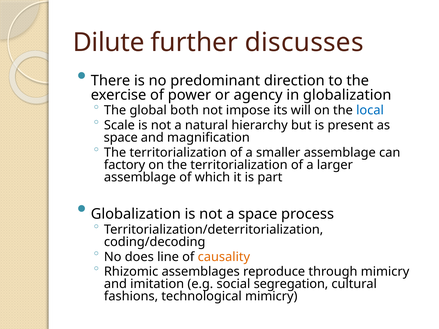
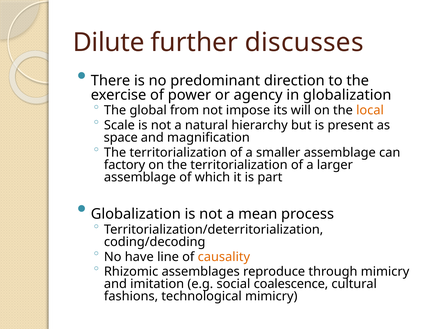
both: both -> from (185, 111)
local colour: blue -> orange (370, 111)
a space: space -> mean (258, 214)
does: does -> have (139, 257)
segregation: segregation -> coalescence (291, 284)
